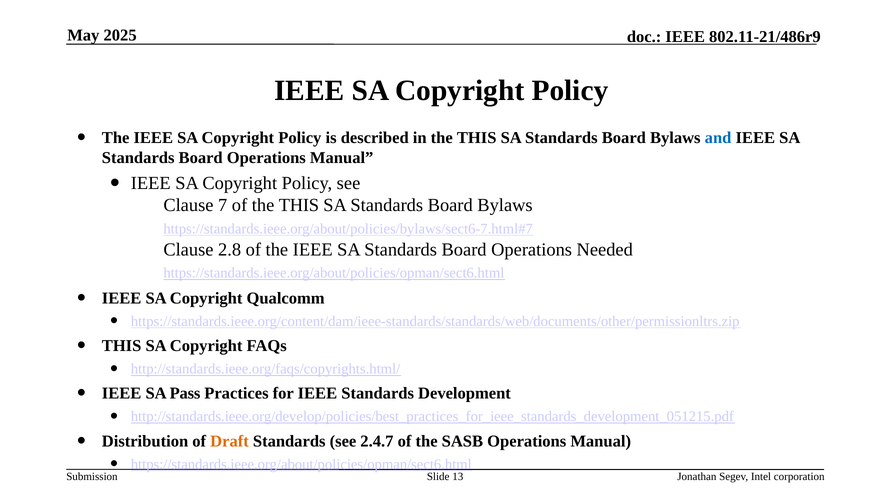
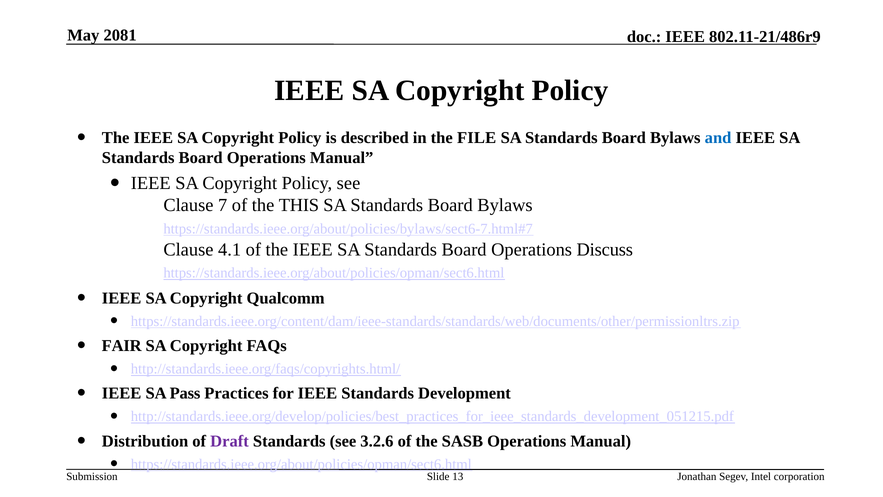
2025: 2025 -> 2081 (120, 35)
in the THIS: THIS -> FILE (477, 138)
2.8: 2.8 -> 4.1 (230, 249)
Needed: Needed -> Discuss (605, 249)
THIS: THIS -> FAIR (122, 345)
Draft colour: orange -> purple (230, 441)
2.4.7: 2.4.7 -> 3.2.6 (377, 441)
